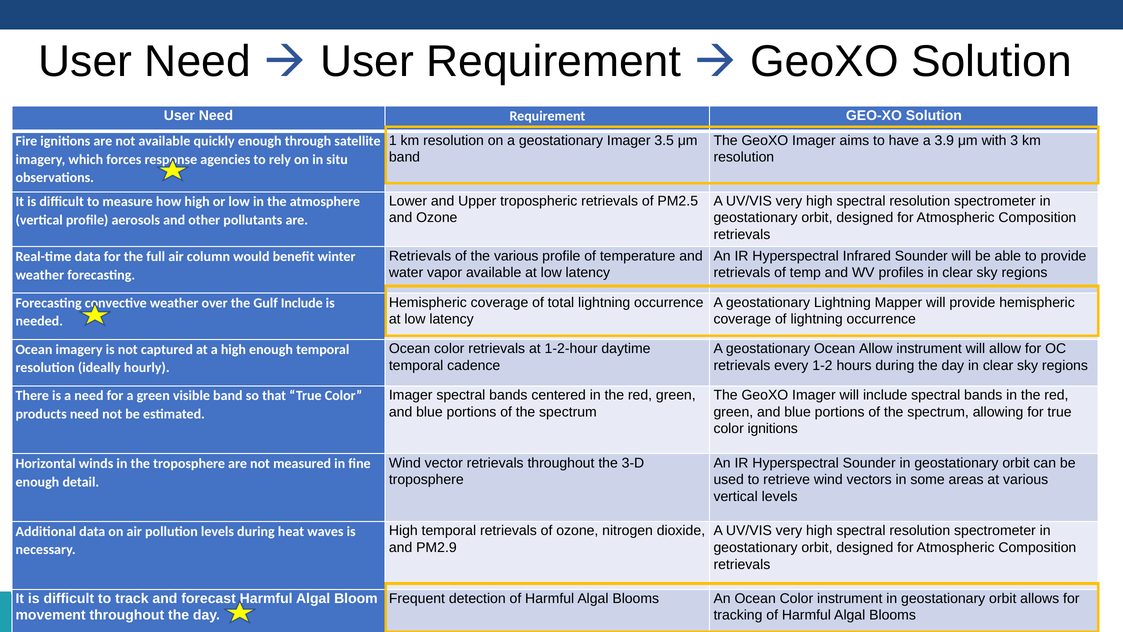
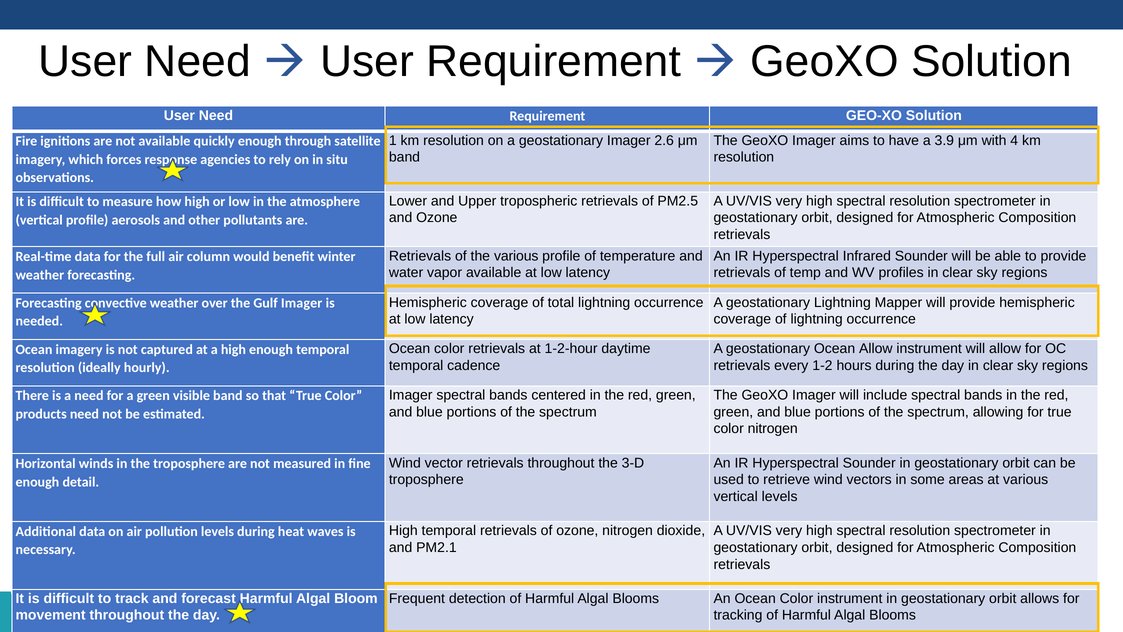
3.5: 3.5 -> 2.6 (664, 140)
3: 3 -> 4 (1014, 140)
Gulf Include: Include -> Imager (302, 303)
color ignitions: ignitions -> nitrogen (773, 429)
PM2.9: PM2.9 -> PM2.1 (436, 547)
